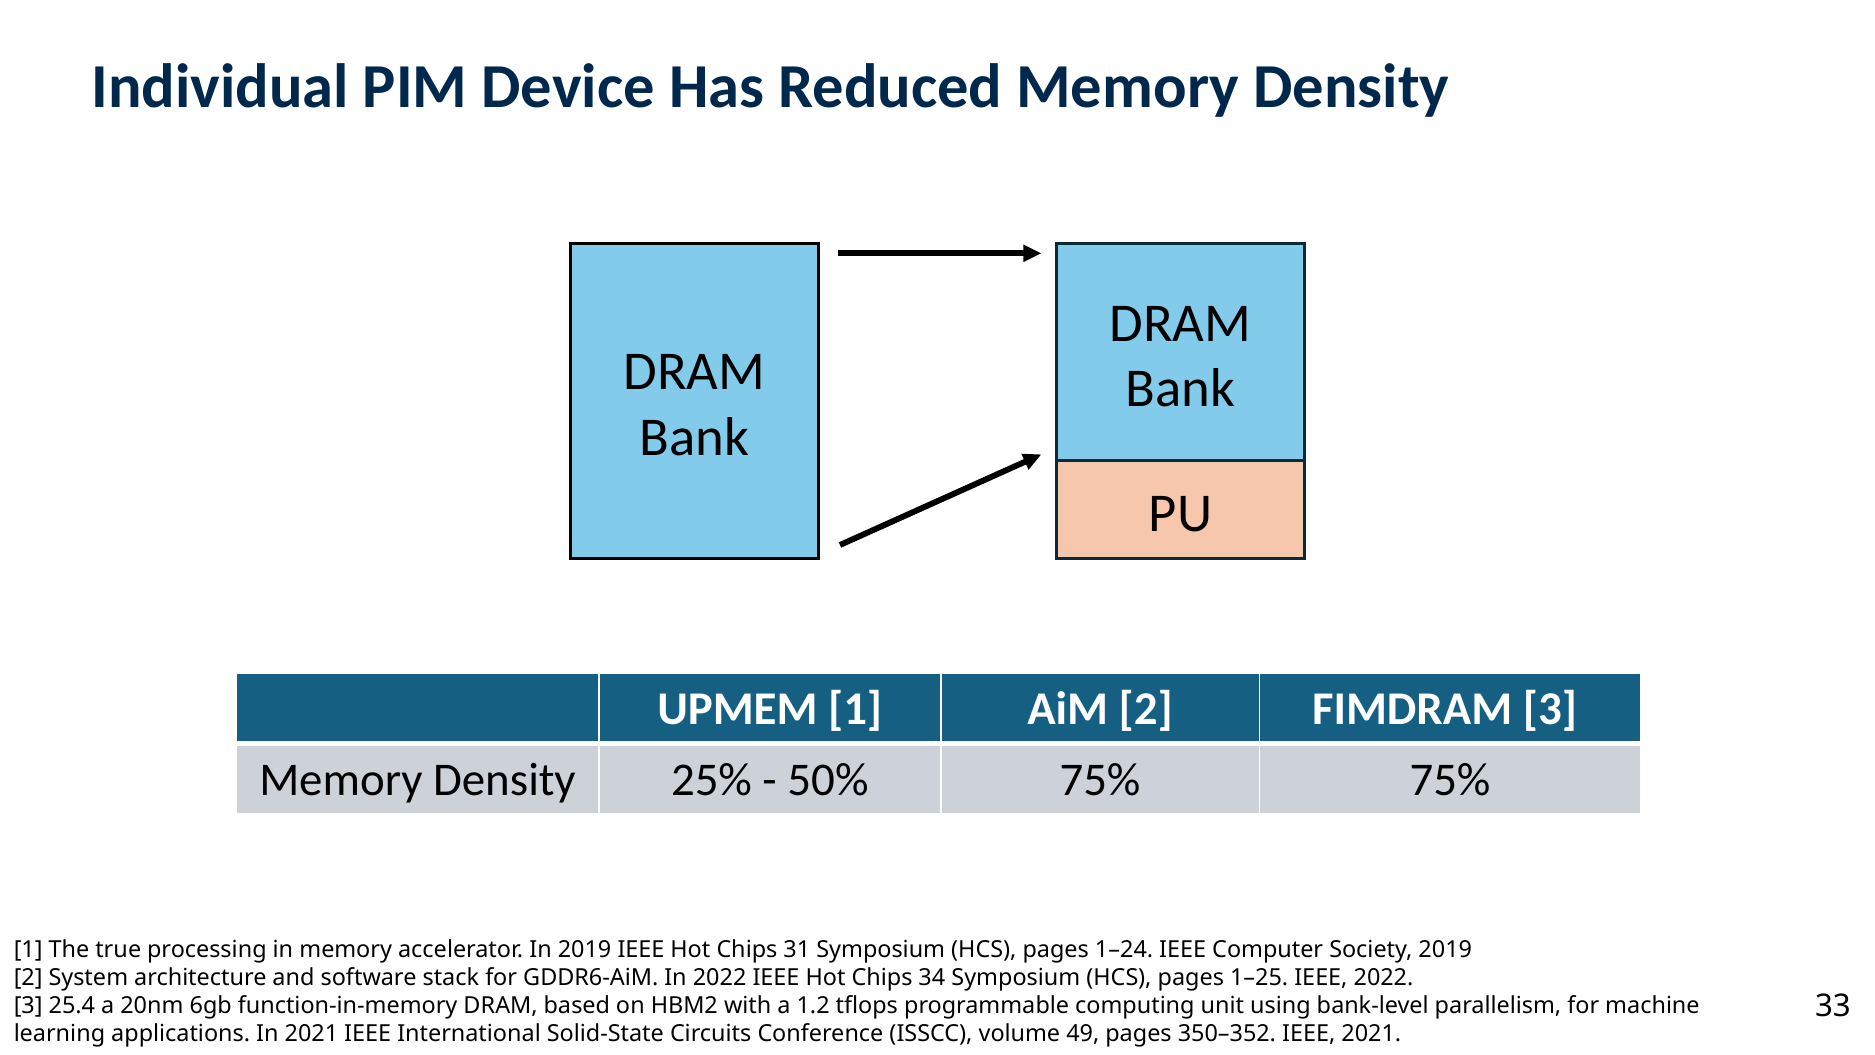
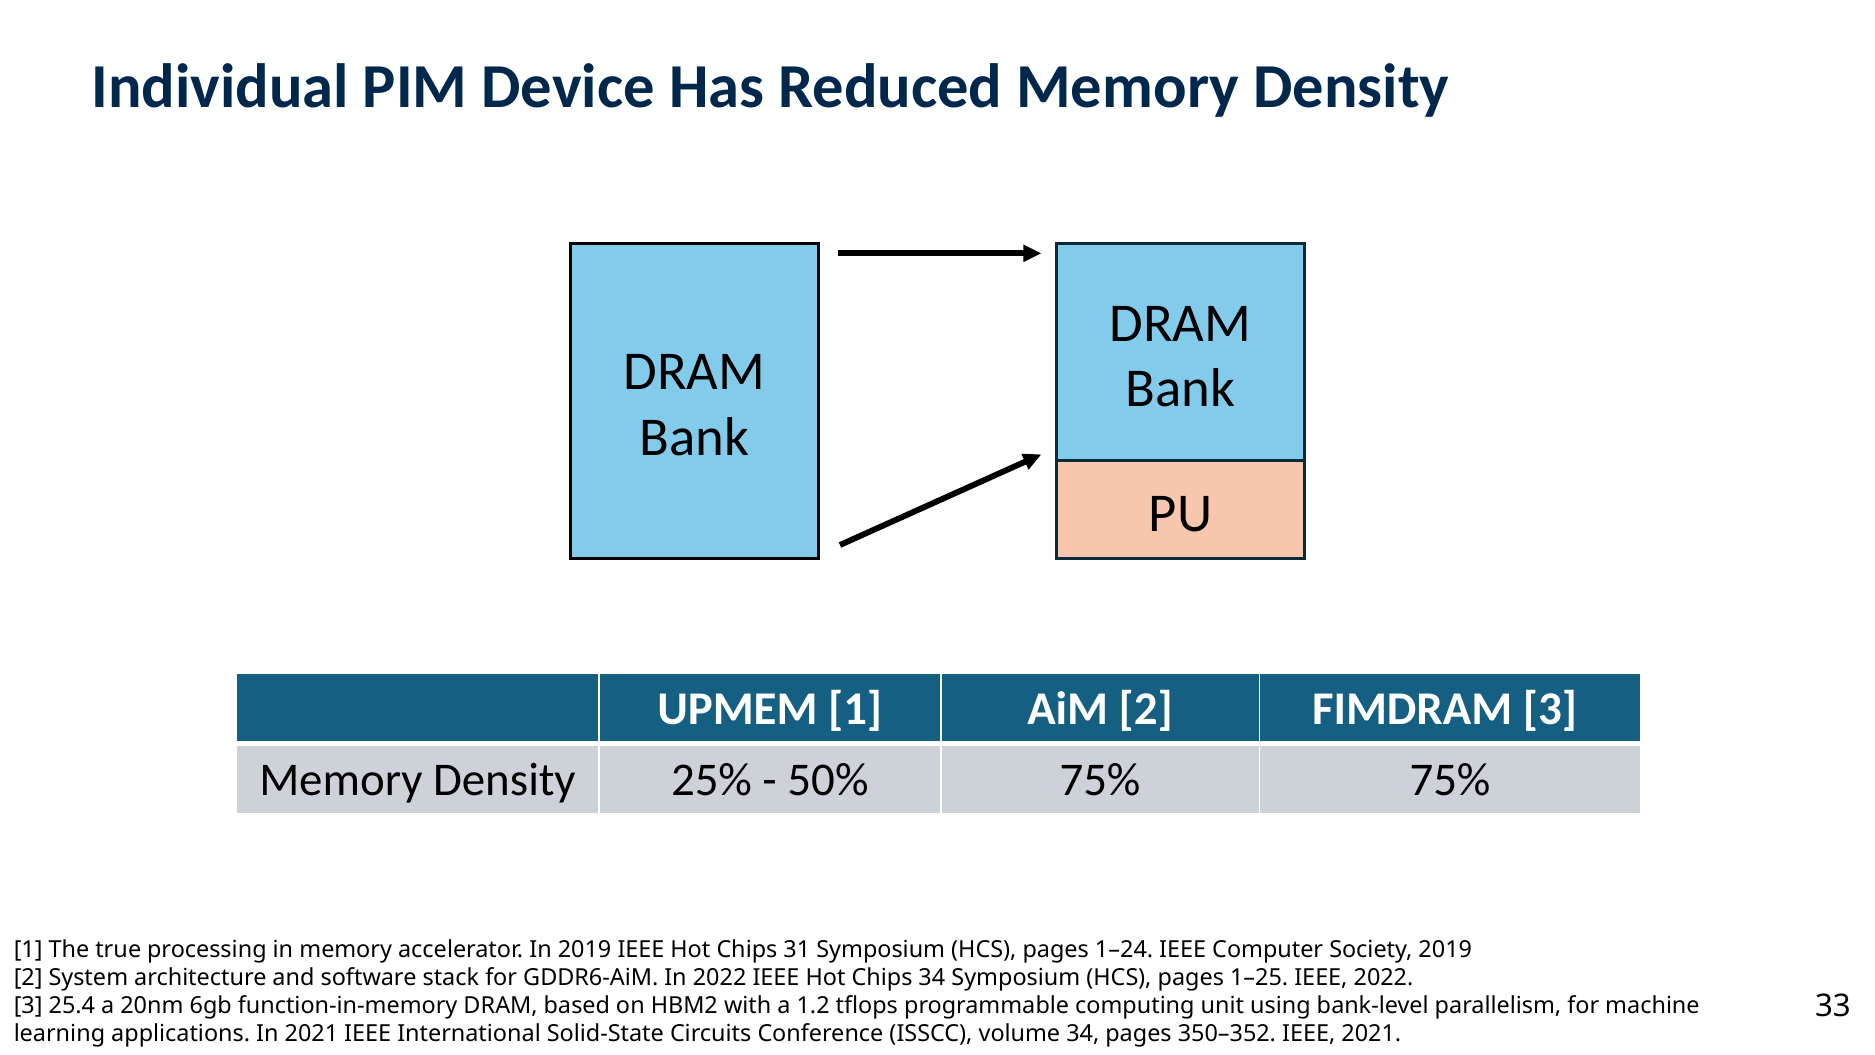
volume 49: 49 -> 34 (1083, 1034)
